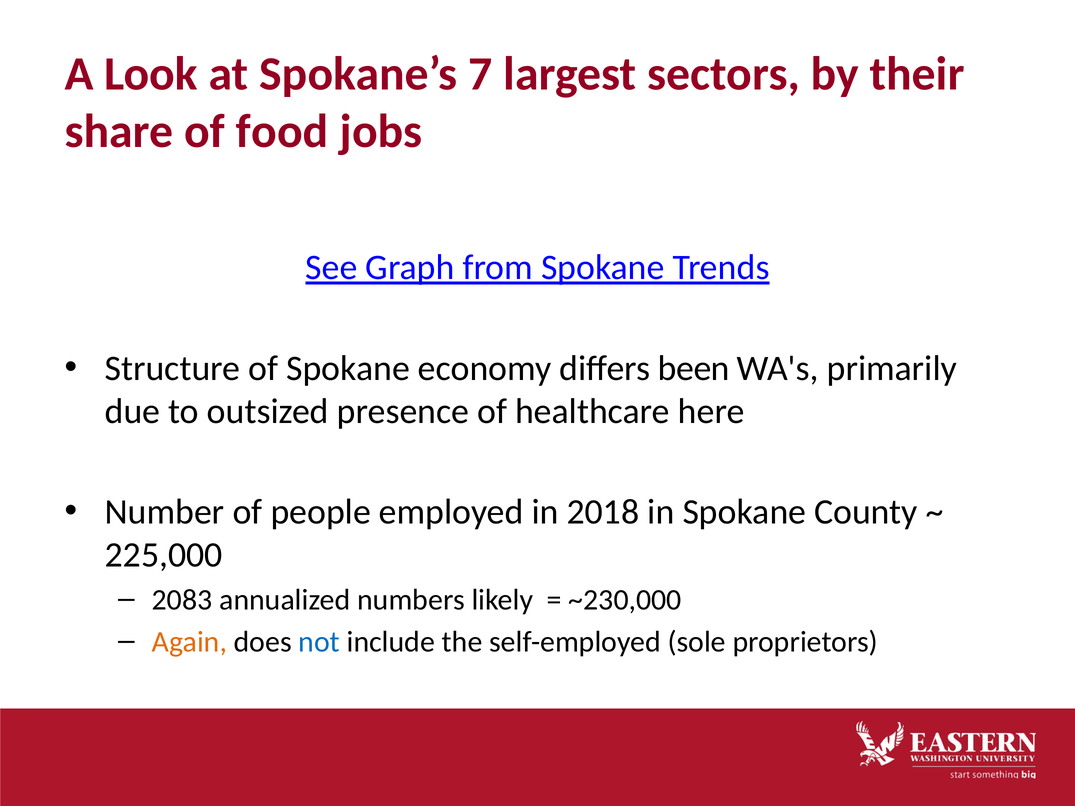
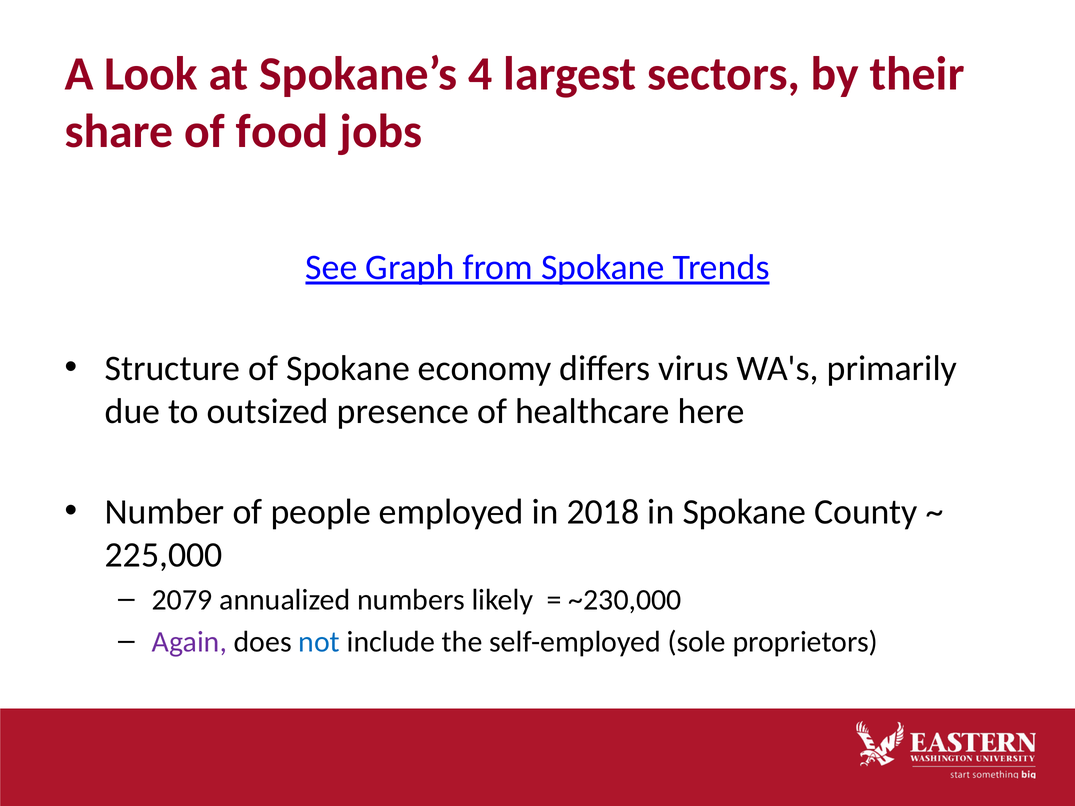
7: 7 -> 4 (480, 74)
been: been -> virus (693, 369)
2083: 2083 -> 2079 (182, 600)
Again colour: orange -> purple (189, 642)
